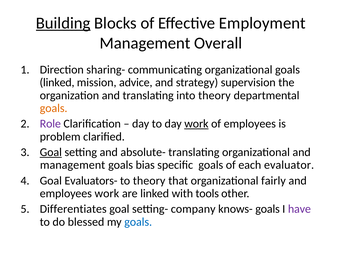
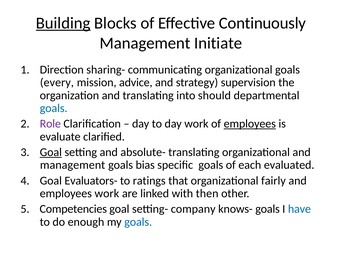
Employment: Employment -> Continuously (262, 23)
Overall: Overall -> Initiate (218, 43)
linked: linked -> every (57, 82)
into theory: theory -> should (214, 95)
goals colour: orange -> blue (54, 108)
work underline: present -> none (196, 124)
employees underline: none -> present (250, 124)
problem: problem -> evaluate (60, 136)
evaluator: evaluator -> evaluated (289, 165)
to theory: theory -> ratings (149, 180)
tools: tools -> then (207, 193)
Differentiates: Differentiates -> Competencies (73, 209)
have colour: purple -> blue (299, 209)
blessed: blessed -> enough (86, 221)
